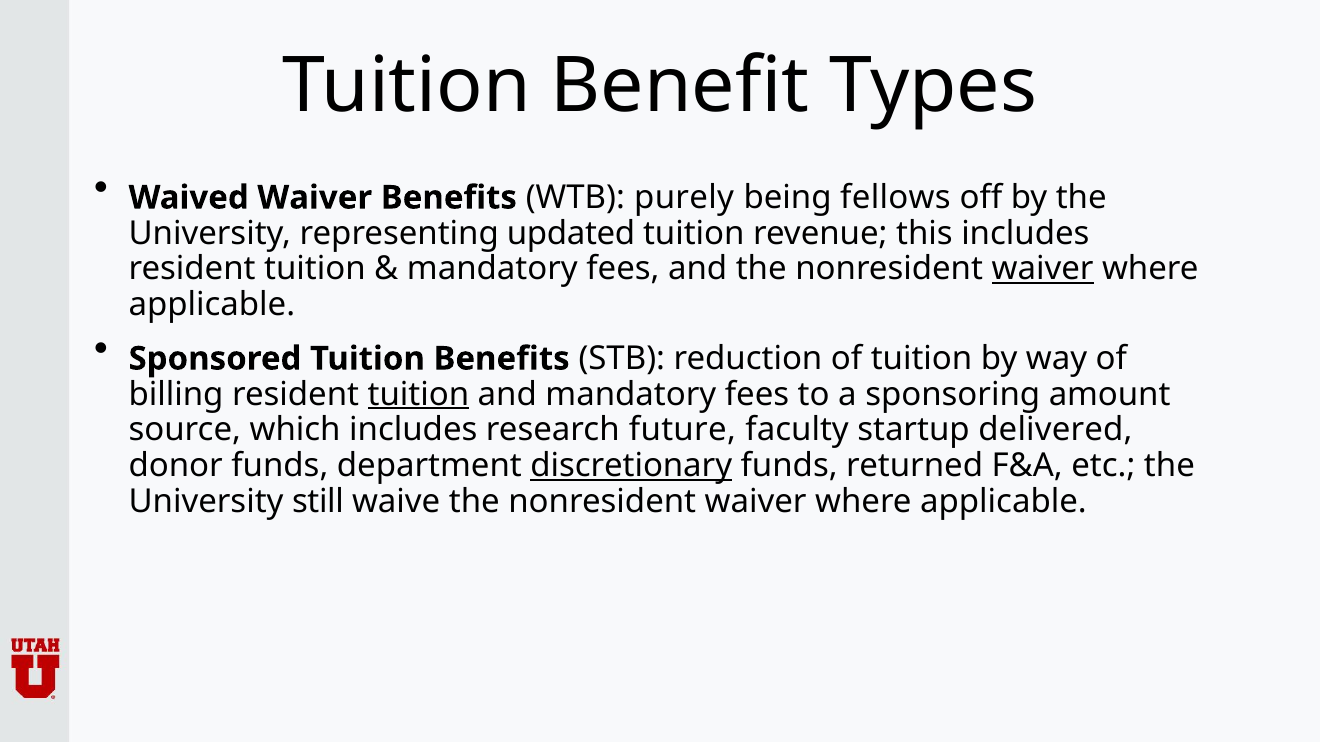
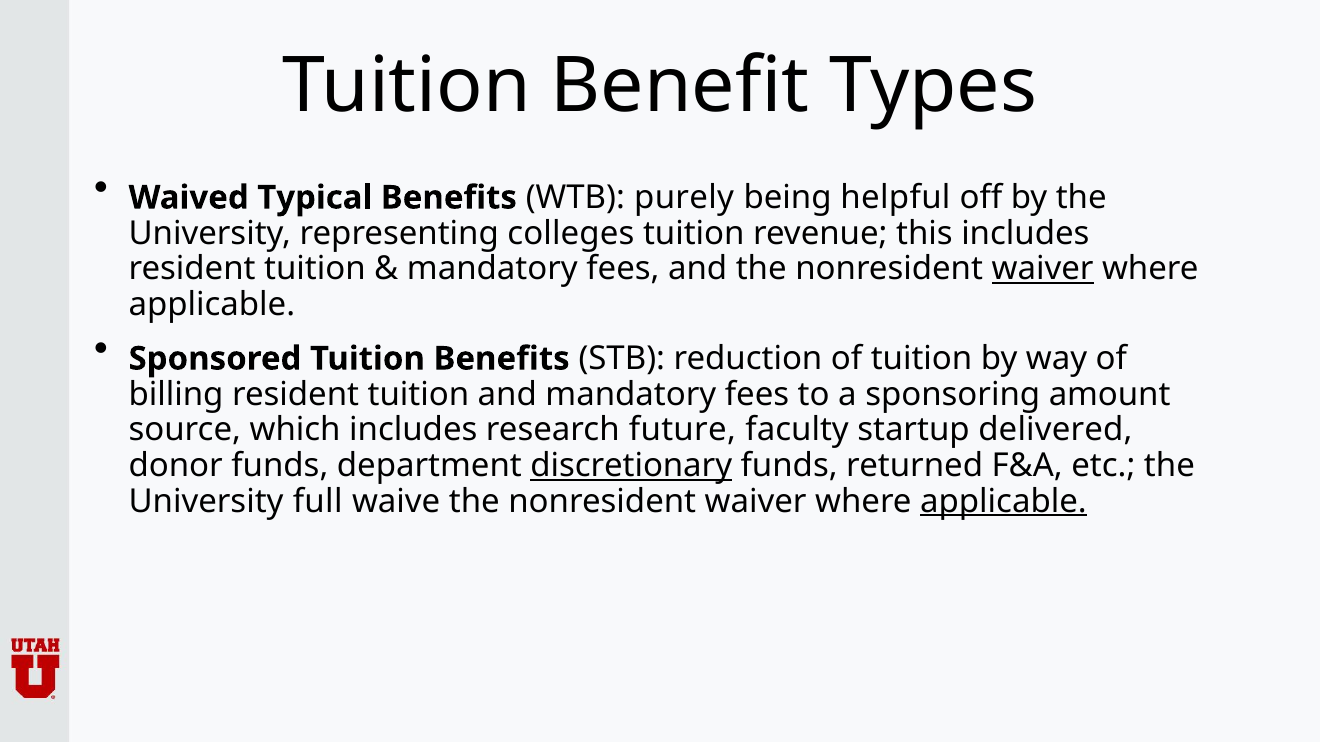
Waived Waiver: Waiver -> Typical (315, 198)
fellows: fellows -> helpful (895, 198)
updated: updated -> colleges (571, 233)
tuition underline: present -> none (418, 395)
still: still -> full (318, 501)
applicable underline: none -> present (1003, 501)
